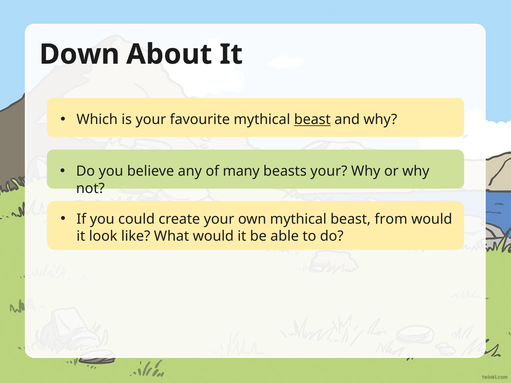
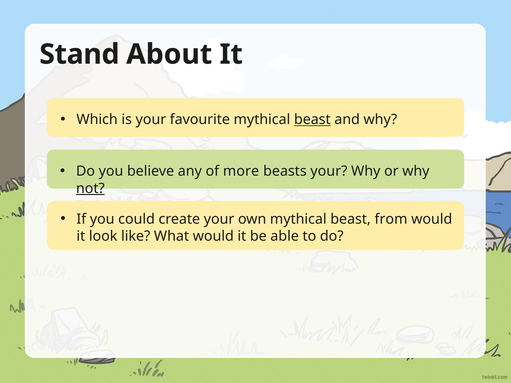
Down: Down -> Stand (79, 54)
many: many -> more (241, 171)
not underline: none -> present (90, 188)
